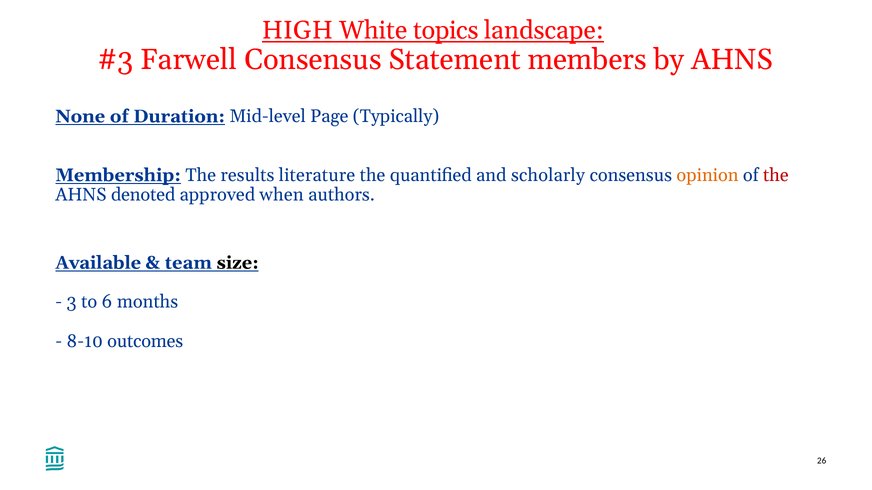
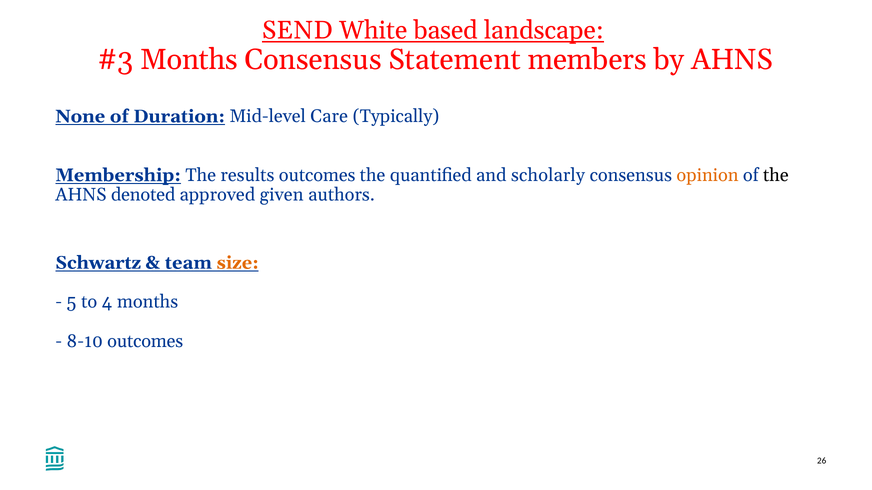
HIGH: HIGH -> SEND (297, 30)
topics: topics -> based (446, 30)
Farwell: Farwell -> Months (189, 60)
Page: Page -> Care (329, 116)
results literature: literature -> outcomes (317, 175)
the colour: red -> black (776, 175)
when: when -> given (282, 195)
Available: Available -> Schwartz (98, 263)
size colour: black -> orange (238, 263)
3: 3 -> 5 (72, 302)
6: 6 -> 4 (107, 302)
